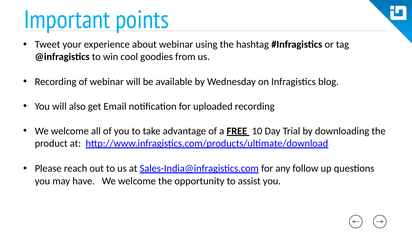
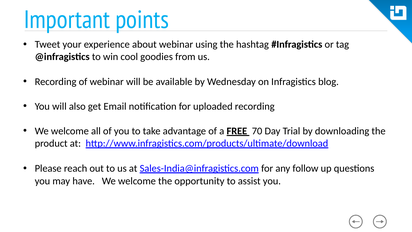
10: 10 -> 70 (257, 131)
